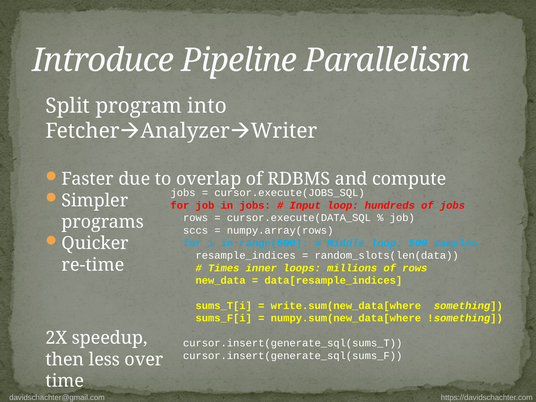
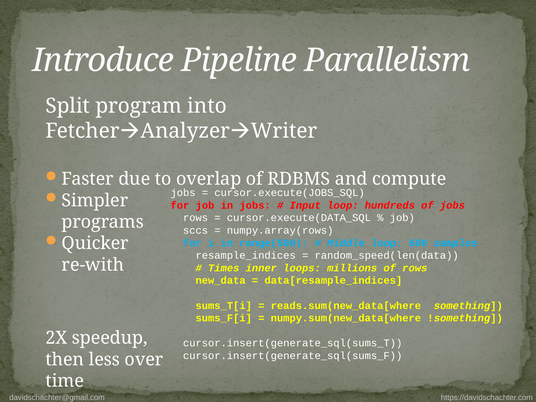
random_slots(len(data: random_slots(len(data -> random_speed(len(data (387, 255)
re-time: re-time -> re-with (93, 265)
write.sum(new_data[where: write.sum(new_data[where -> reads.sum(new_data[where (346, 306)
